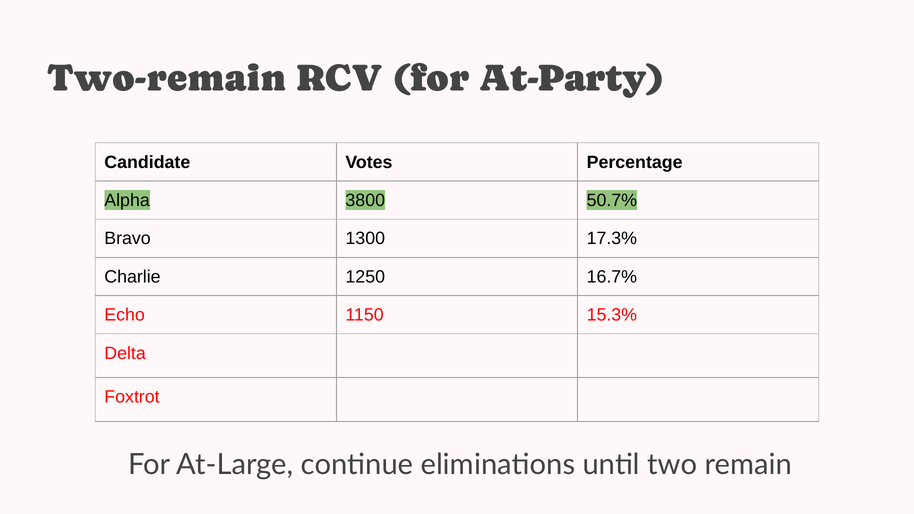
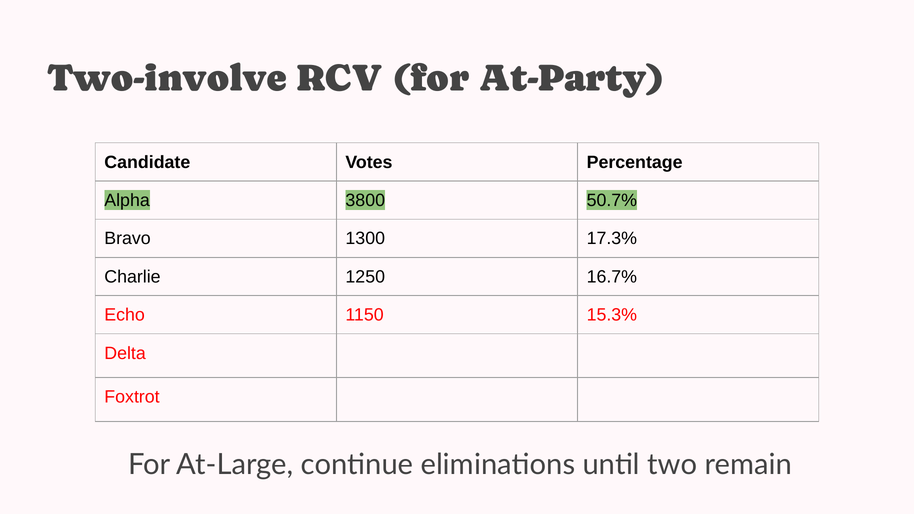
Two-remain: Two-remain -> Two-involve (167, 78)
